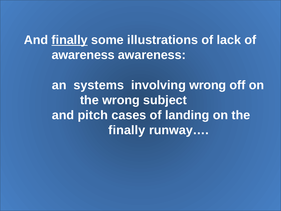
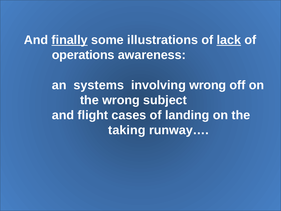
lack underline: none -> present (229, 40)
awareness: awareness -> operations (83, 55)
pitch: pitch -> flight (93, 115)
finally: finally -> taking (127, 130)
